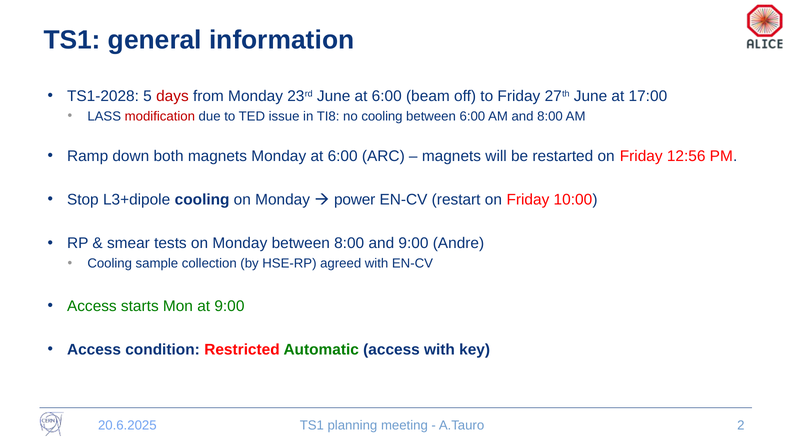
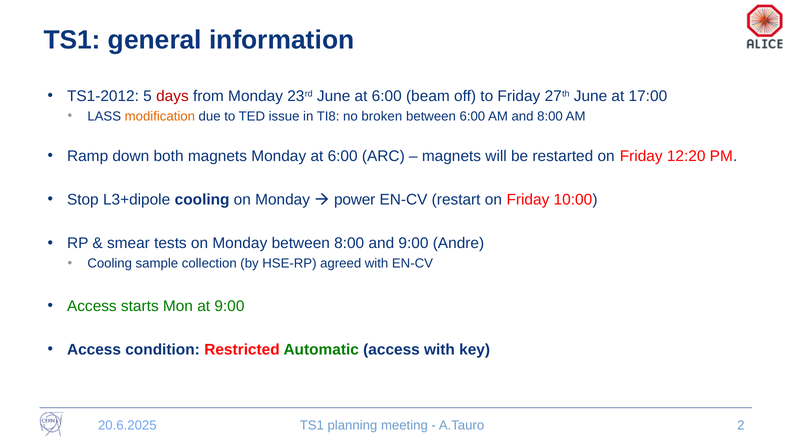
TS1-2028: TS1-2028 -> TS1-2012 (103, 96)
modification colour: red -> orange (160, 116)
no cooling: cooling -> broken (382, 116)
12:56: 12:56 -> 12:20 (686, 156)
